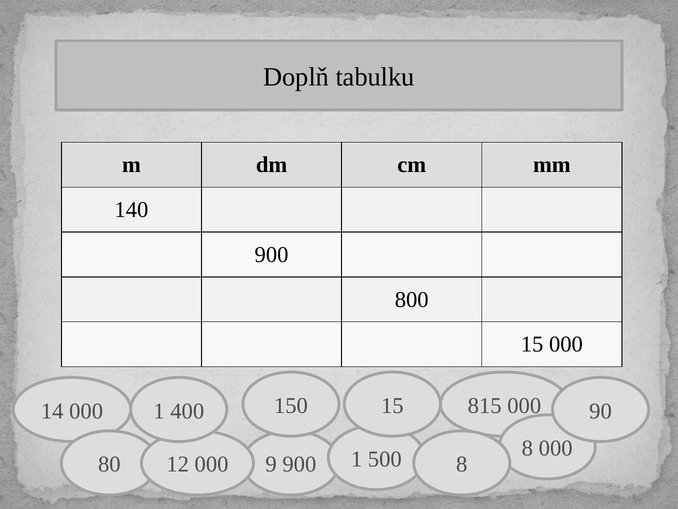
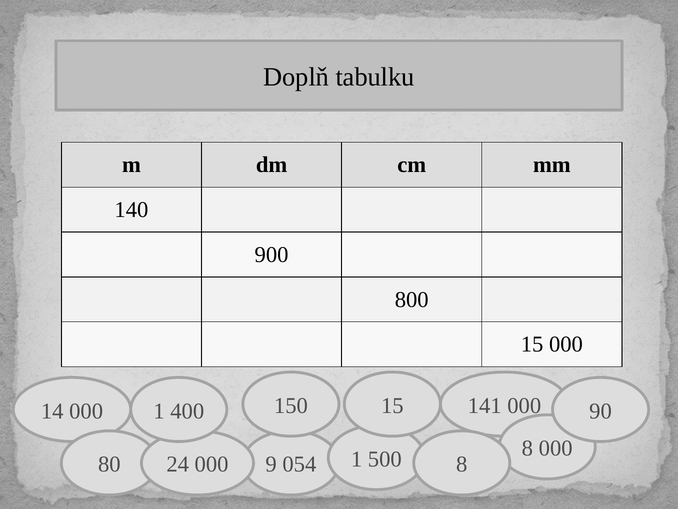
815: 815 -> 141 (485, 405)
12: 12 -> 24 (178, 464)
9 900: 900 -> 054 (299, 464)
